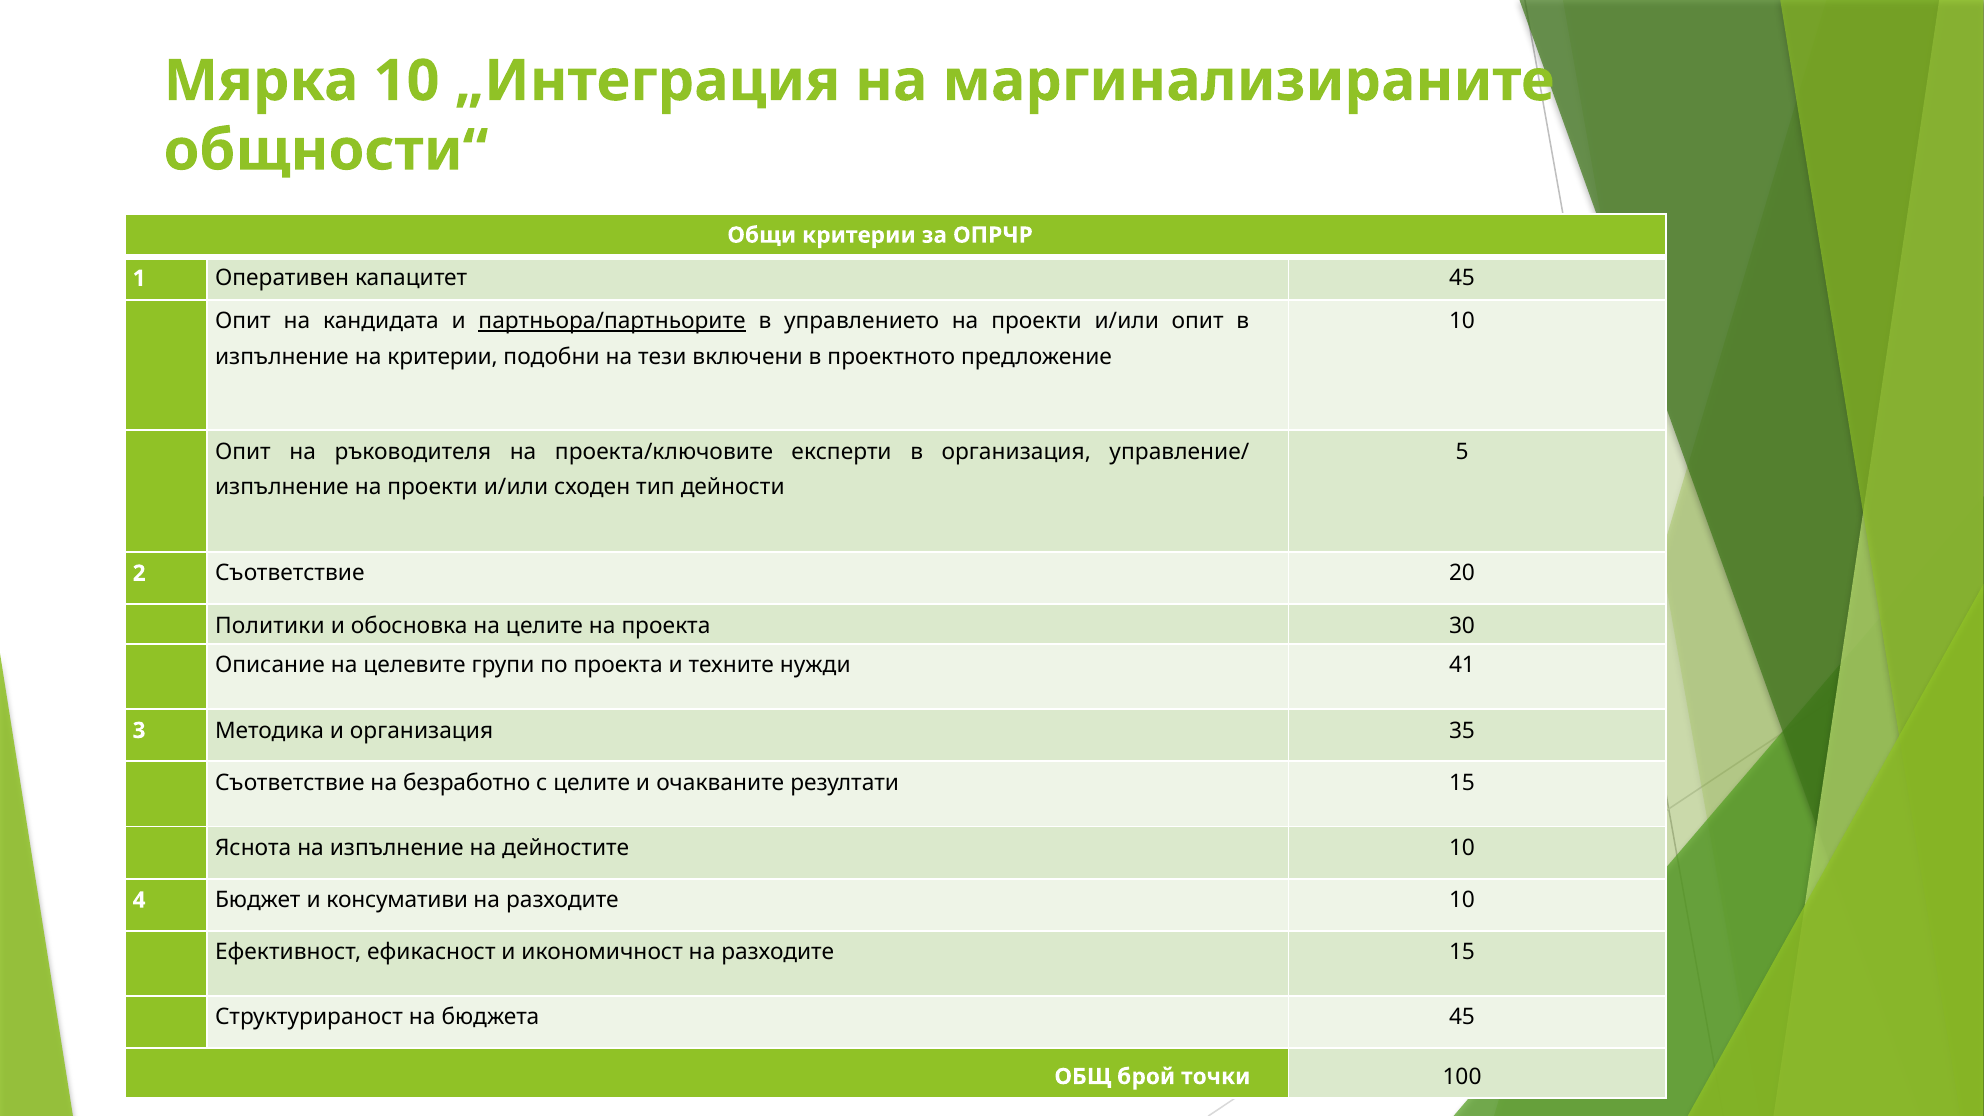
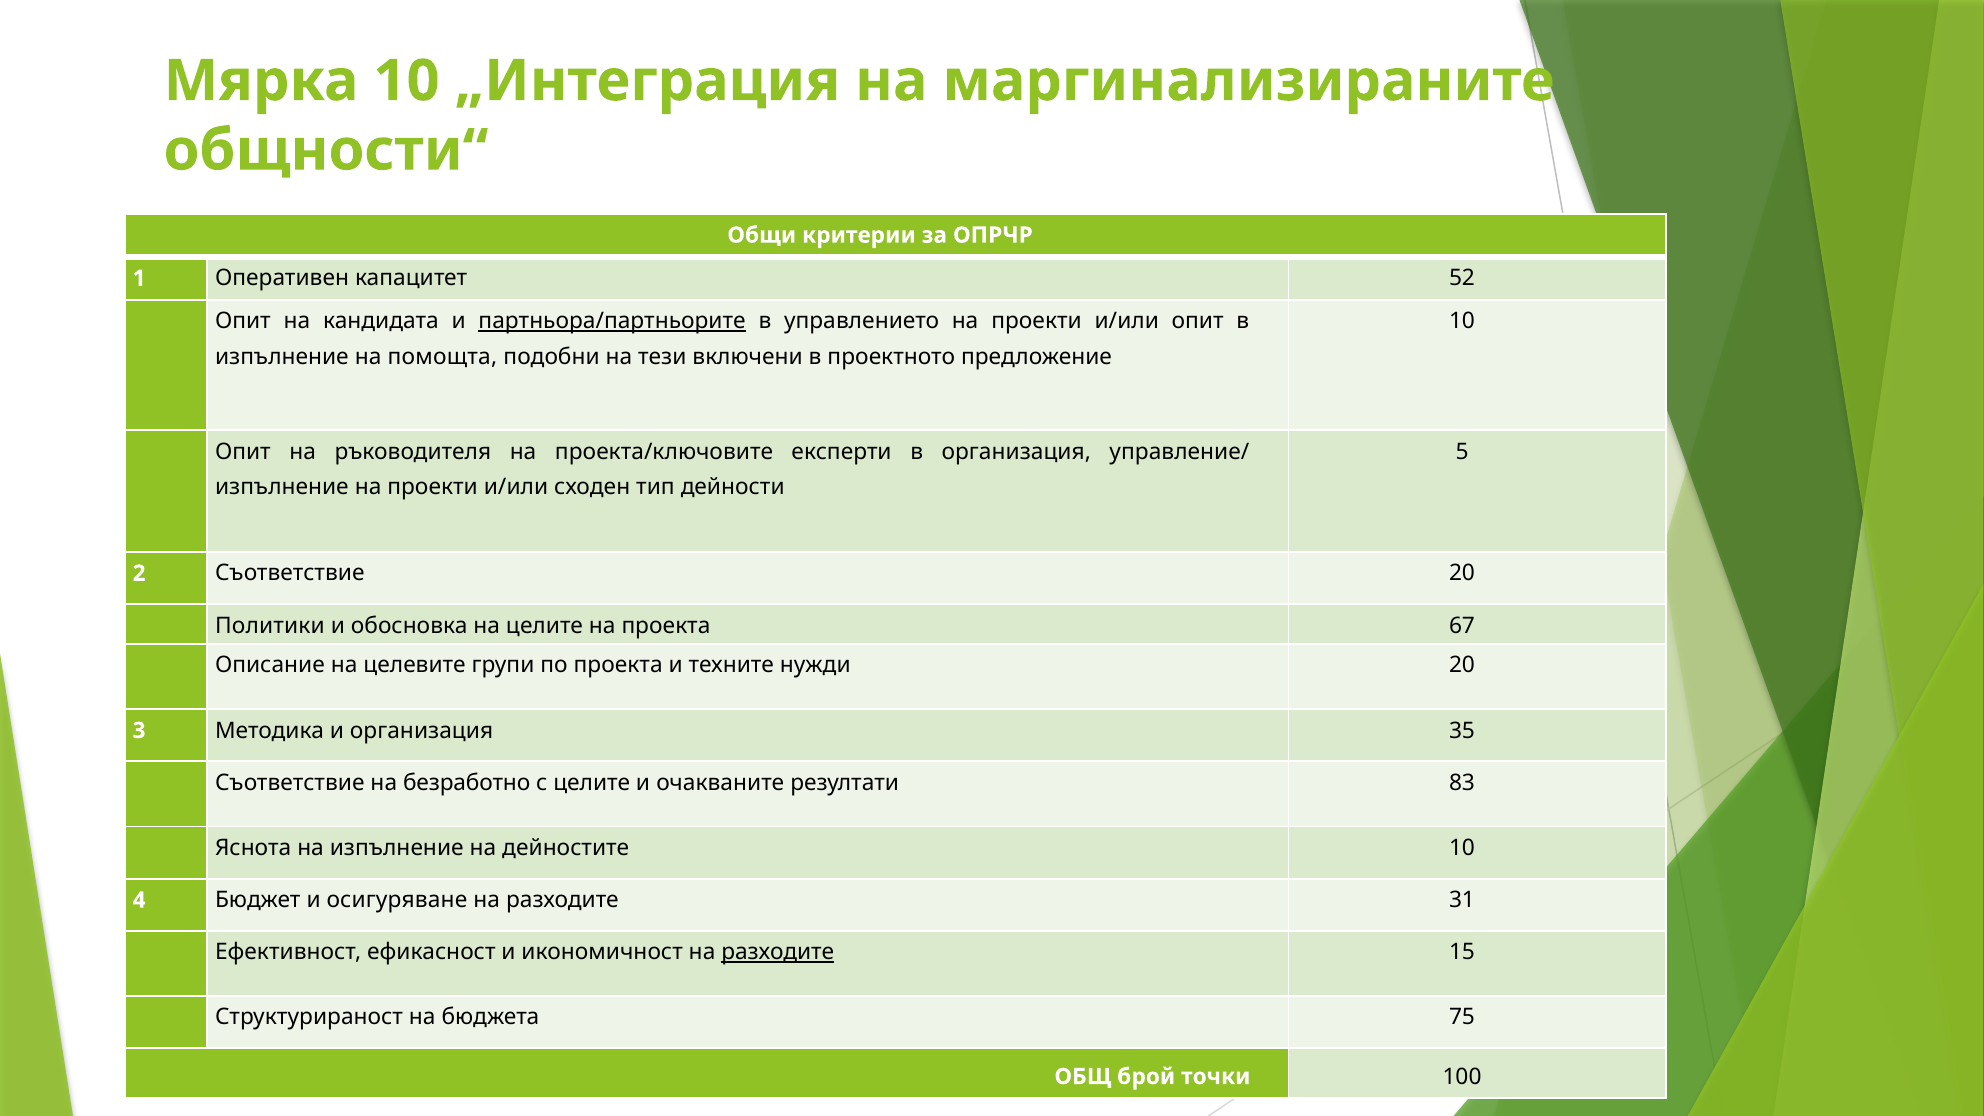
капацитет 45: 45 -> 52 (1462, 278)
на критерии: критерии -> помощта (442, 357)
30: 30 -> 67 (1462, 626)
нужди 41: 41 -> 20 (1462, 665)
резултати 15: 15 -> 83 (1462, 783)
консумативи: консумативи -> осигуряване (397, 900)
разходите 10: 10 -> 31 (1462, 900)
разходите underline: none -> present (778, 952)
бюджета 45: 45 -> 75 (1462, 1017)
